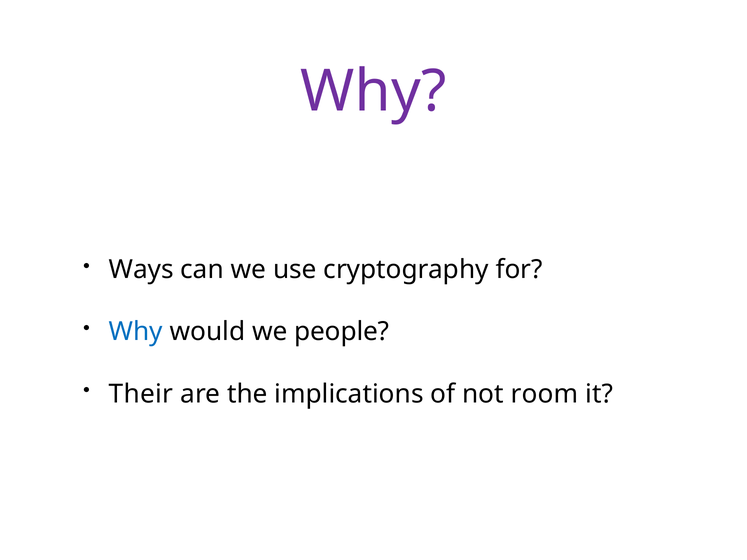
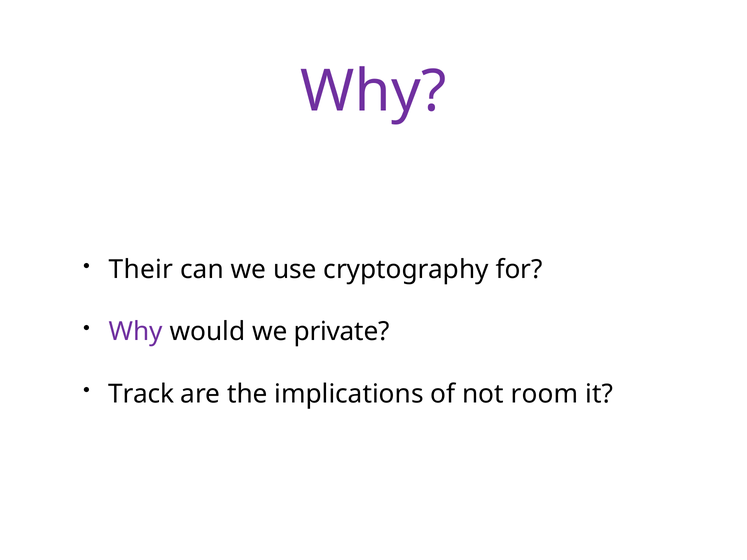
Ways: Ways -> Their (141, 270)
Why colour: blue -> purple (136, 332)
people: people -> private (342, 332)
Their: Their -> Track (141, 394)
